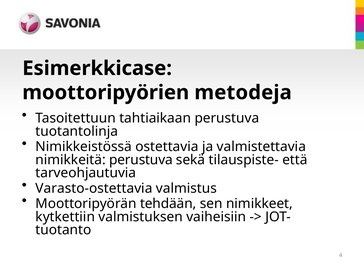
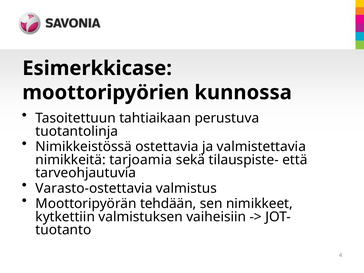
metodeja: metodeja -> kunnossa (243, 93)
nimikkeitä perustuva: perustuva -> tarjoamia (141, 160)
